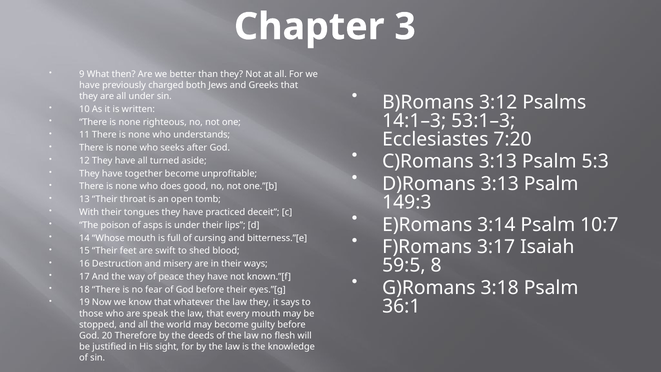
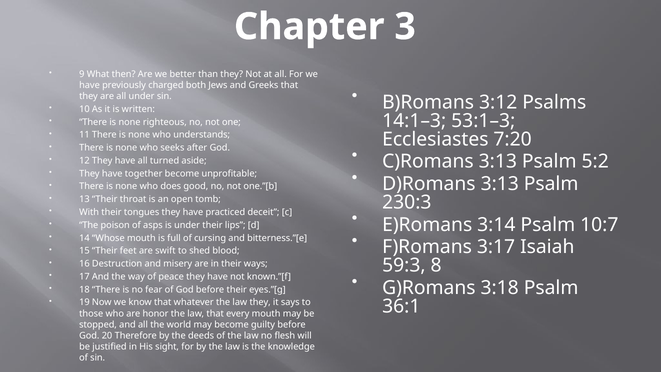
5:3: 5:3 -> 5:2 (595, 161)
149:3: 149:3 -> 230:3 (407, 202)
59:5: 59:5 -> 59:3 (404, 265)
speak: speak -> honor (156, 313)
